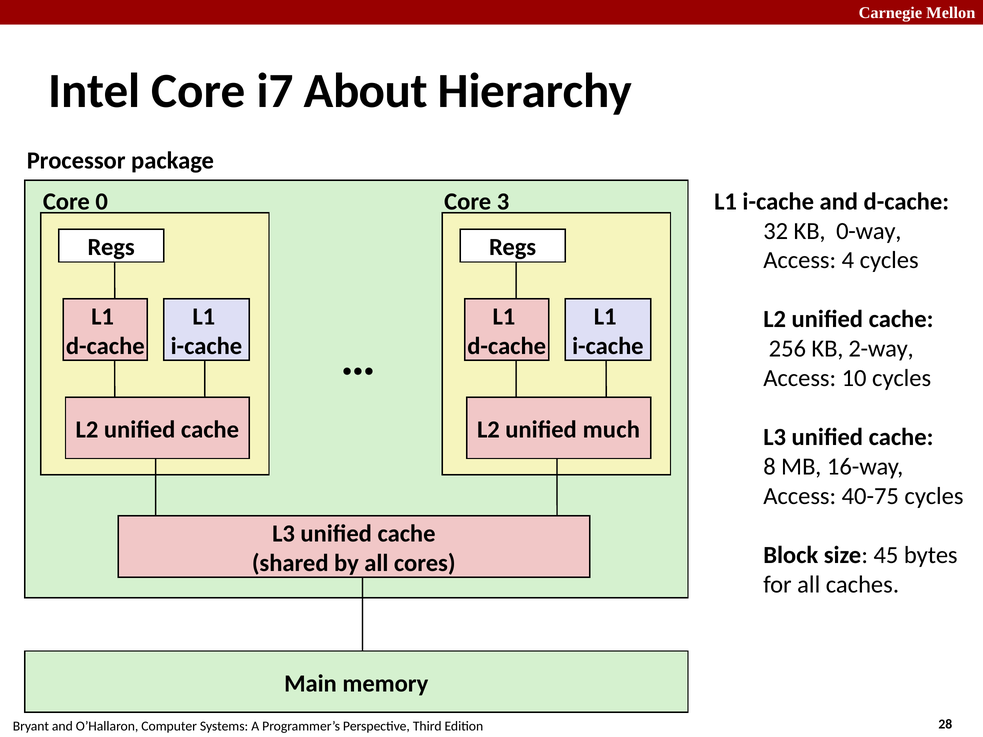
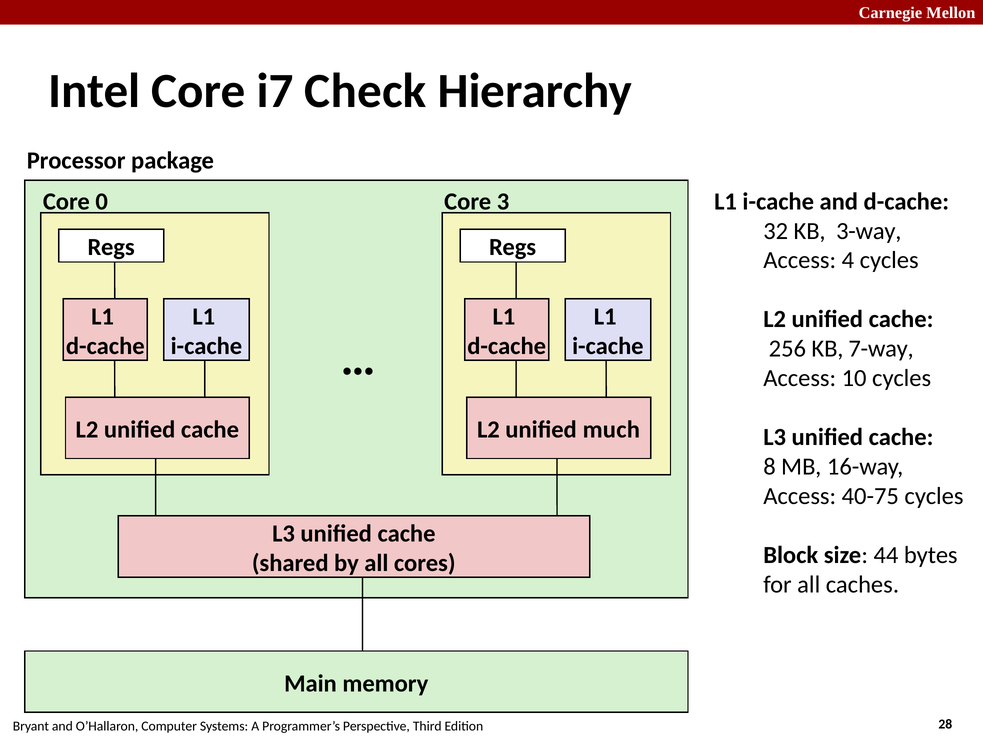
About: About -> Check (365, 91)
0-way: 0-way -> 3-way (869, 231)
2-way: 2-way -> 7-way (881, 349)
45: 45 -> 44 (886, 555)
